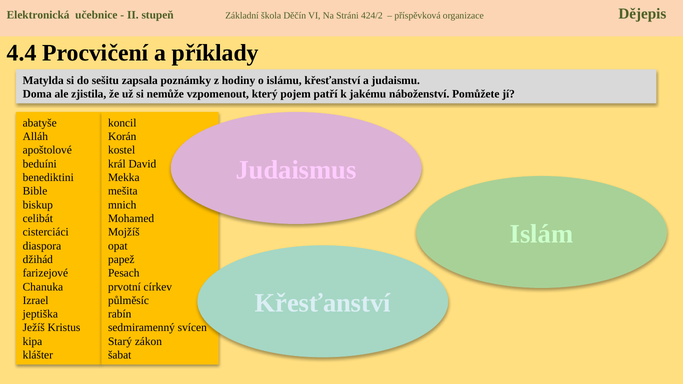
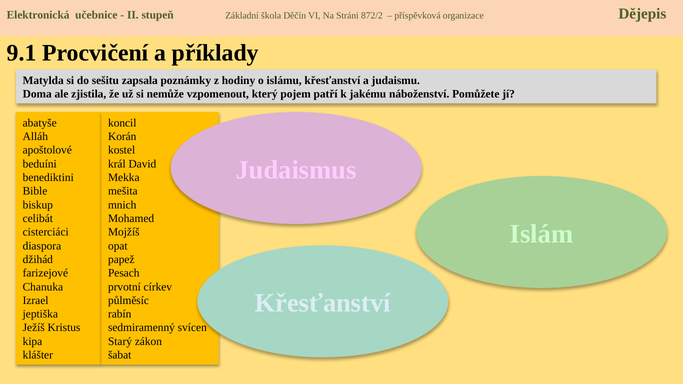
424/2: 424/2 -> 872/2 (372, 15)
4.4: 4.4 -> 9.1 (22, 53)
